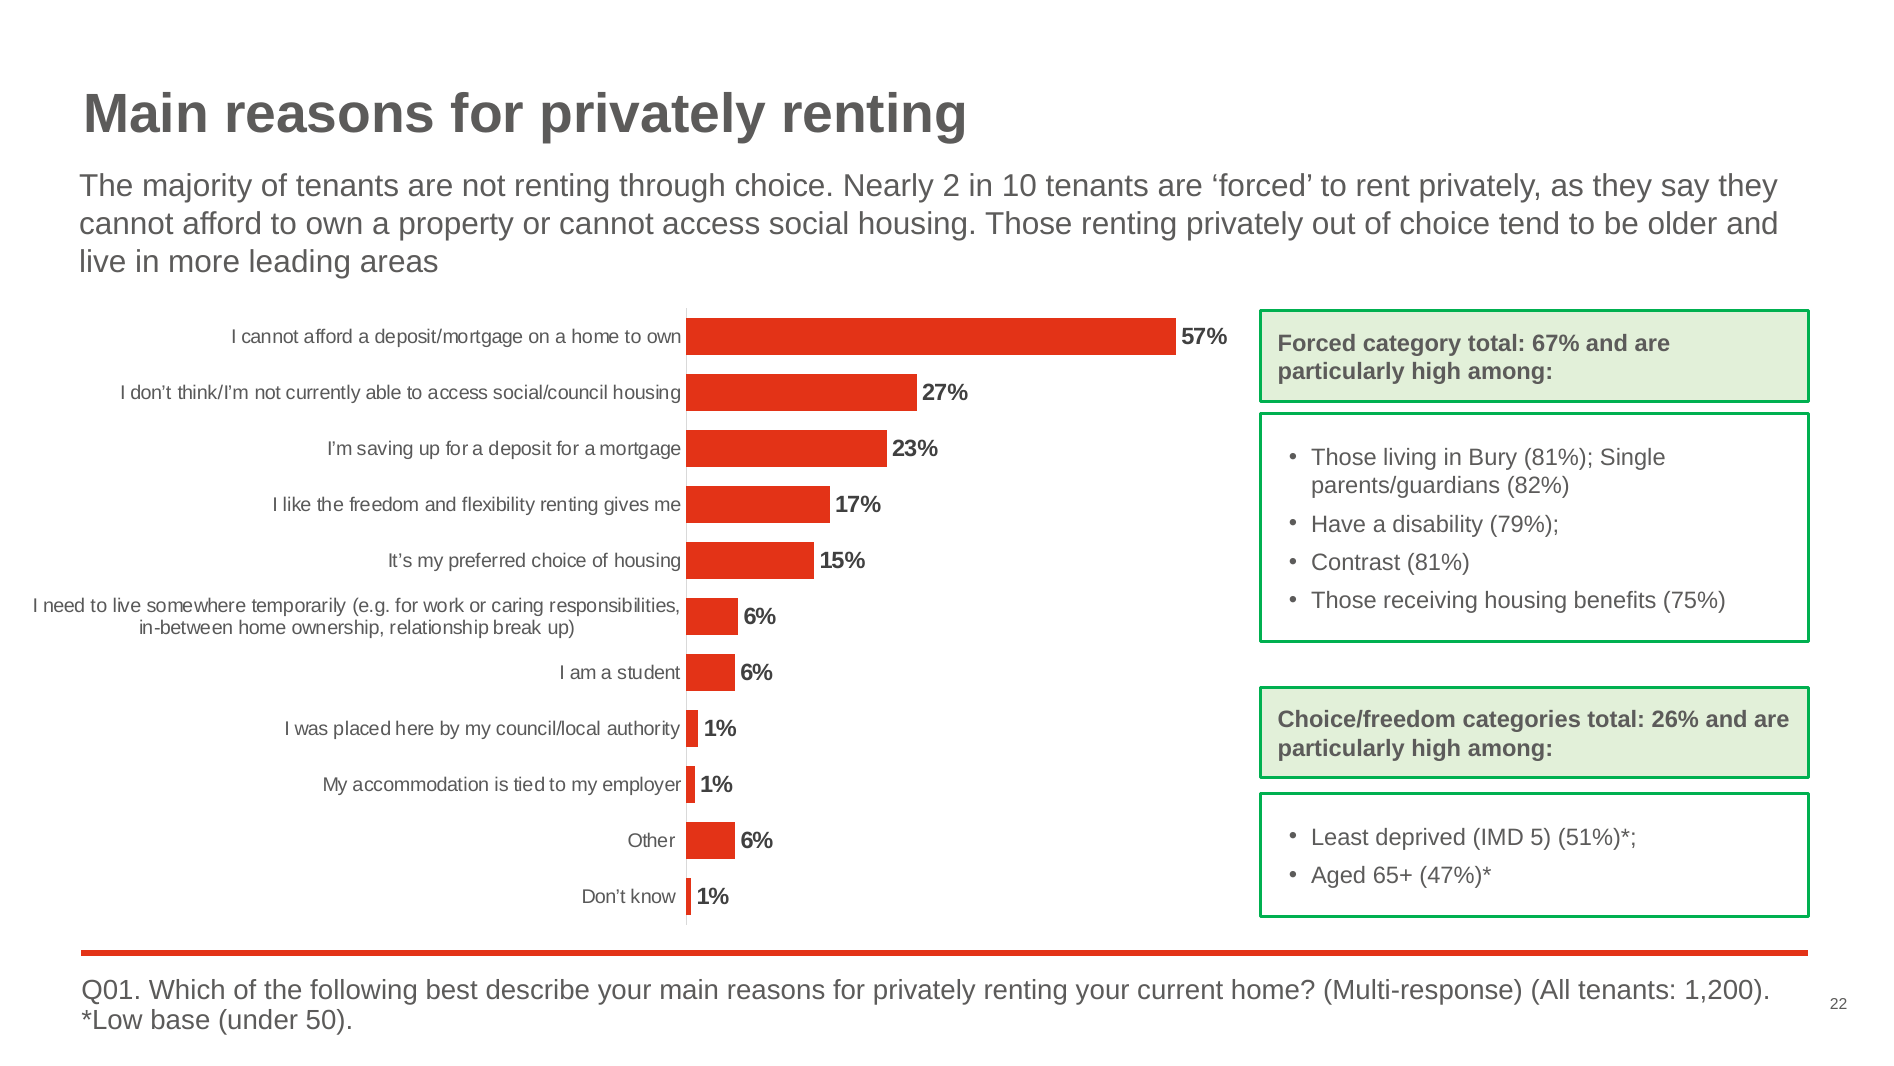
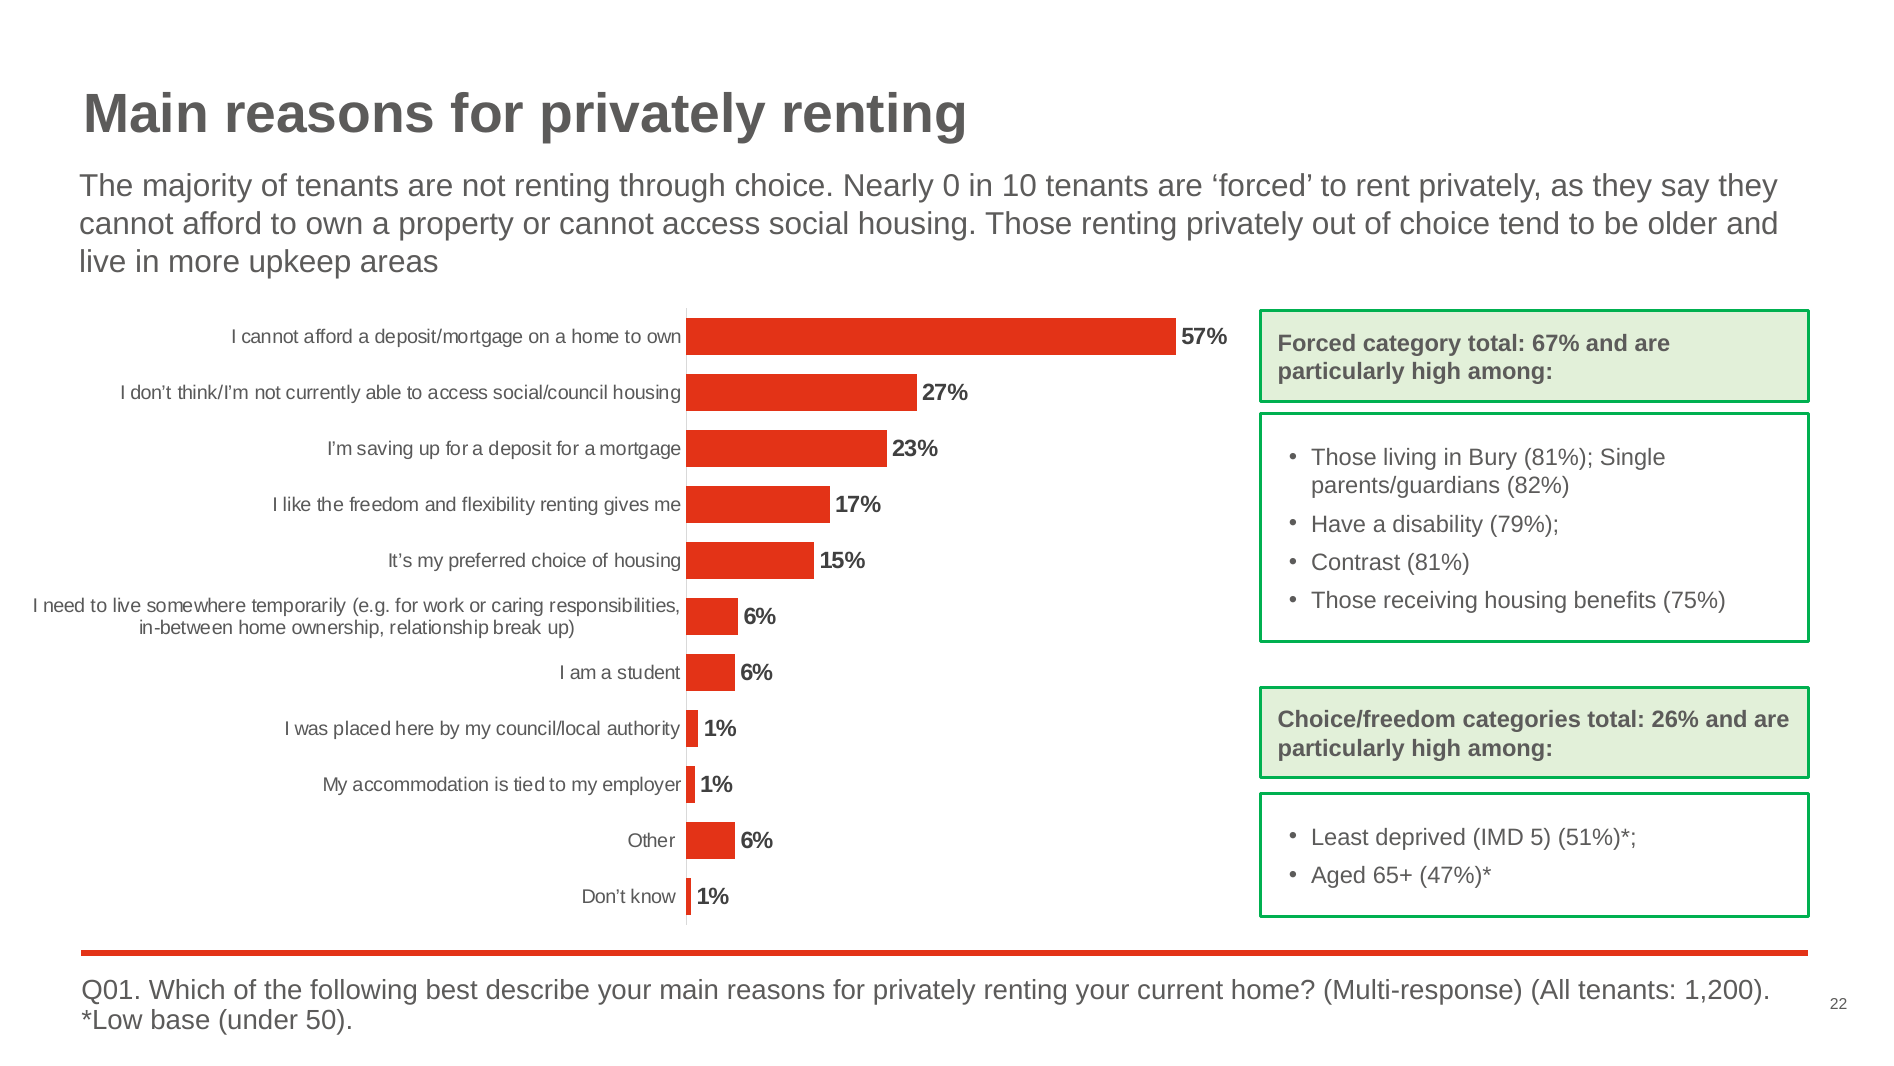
2: 2 -> 0 (951, 186)
leading: leading -> upkeep (300, 262)
